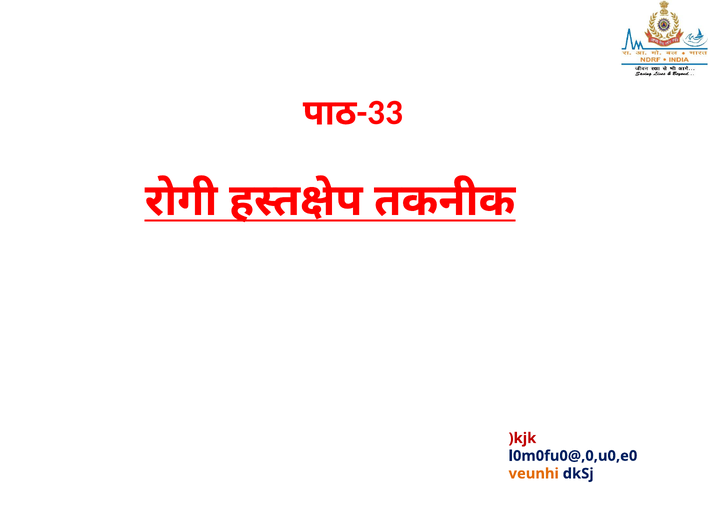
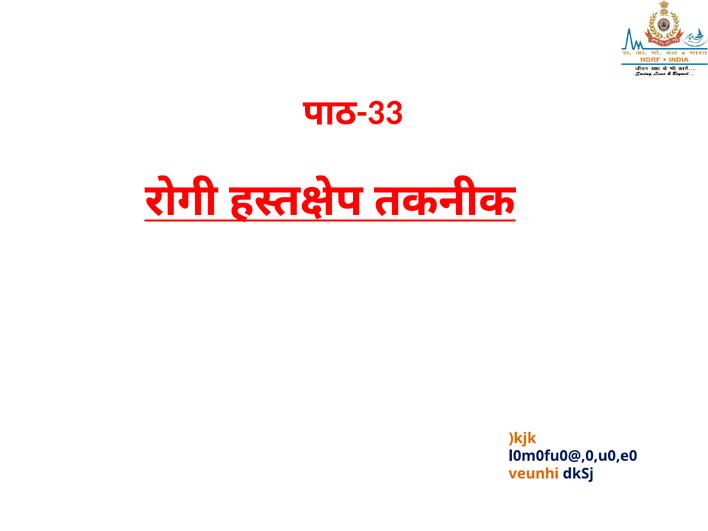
)kjk colour: red -> orange (522, 438)
